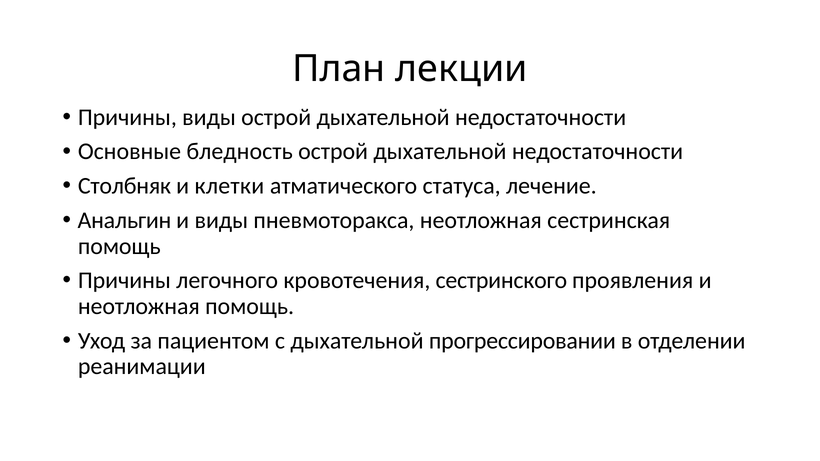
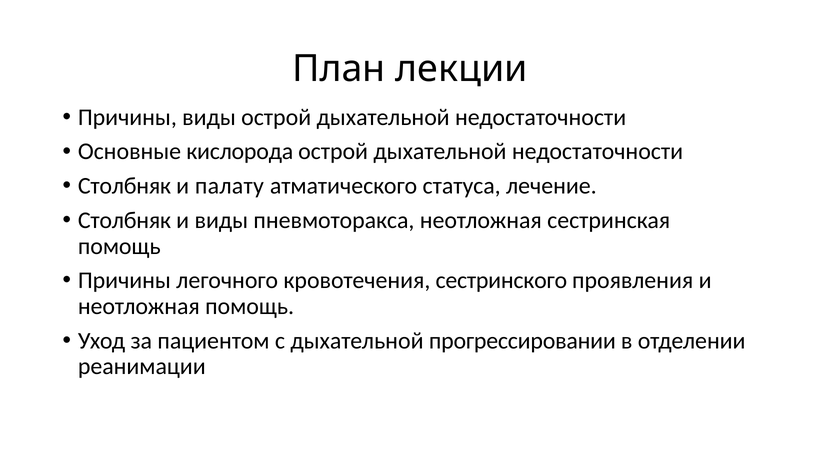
бледность: бледность -> кислорода (240, 152)
клетки: клетки -> палату (229, 186)
Анальгин: Анальгин -> Столбняк (124, 220)
